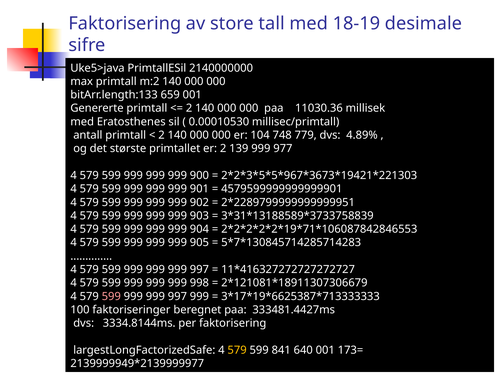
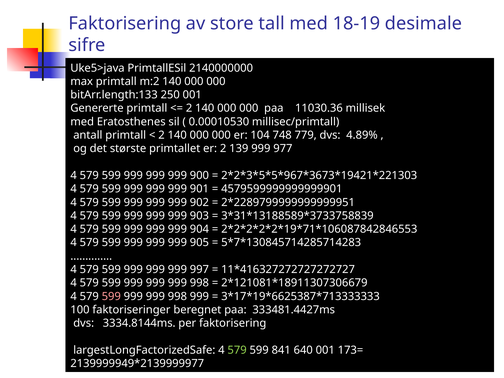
659: 659 -> 250 (170, 95)
997: 997 -> 998 (177, 296)
579 colour: yellow -> light green (237, 350)
